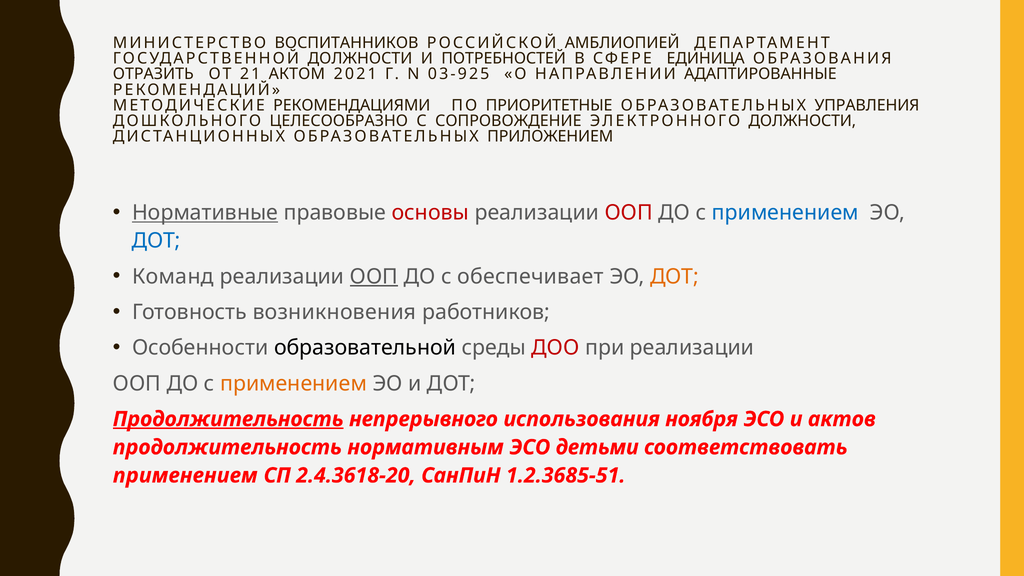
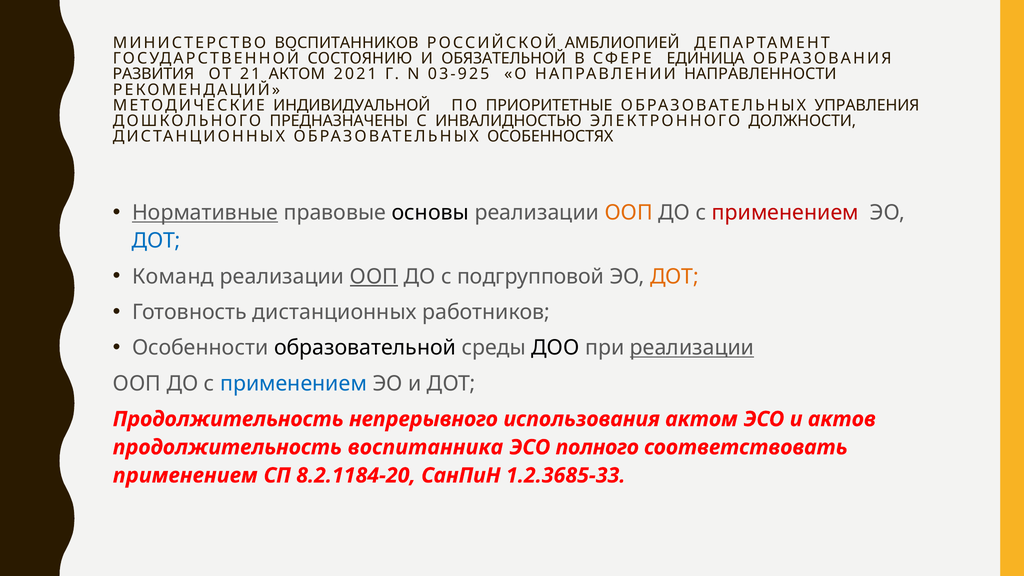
ГОСУДАРСТВЕННОЙ ДОЛЖНОСТИ: ДОЛЖНОСТИ -> СОСТОЯНИЮ (360, 59)
ПОТРЕБНОСТЕЙ: ПОТРЕБНОСТЕЙ -> ОБЯЗАТЕЛЬНОЙ (504, 59)
ОТРАЗИТЬ: ОТРАЗИТЬ -> РАЗВИТИЯ (153, 74)
АДАПТИРОВАННЫЕ: АДАПТИРОВАННЫЕ -> НАПРАВЛЕННОСТИ (760, 74)
РЕКОМЕНДАЦИЯМИ: РЕКОМЕНДАЦИЯМИ -> ИНДИВИДУАЛЬНОЙ (352, 105)
ЦЕЛЕСООБРАЗНО: ЦЕЛЕСООБРАЗНО -> ПРЕДНАЗНАЧЕНЫ (339, 121)
СОПРОВОЖДЕНИЕ: СОПРОВОЖДЕНИЕ -> ИНВАЛИДНОСТЬЮ (508, 121)
ПРИЛОЖЕНИЕМ: ПРИЛОЖЕНИЕМ -> ОСОБЕННОСТЯХ (550, 136)
основы colour: red -> black (430, 213)
ООП colour: red -> orange (629, 213)
применением colour: blue -> red (785, 213)
обеспечивает: обеспечивает -> подгрупповой (531, 277)
Готовность возникновения: возникновения -> дистанционных (335, 312)
ДОО colour: red -> black (555, 348)
реализации underline: none -> present (692, 348)
применением colour: orange -> blue (293, 383)
Продолжительность underline: present -> none (228, 419)
использования ноября: ноября -> актом (702, 419)
нормативным: нормативным -> воспитанника (425, 447)
детьми: детьми -> полного (597, 447)
2.4.3618-20: 2.4.3618-20 -> 8.2.1184-20 (356, 475)
1.2.3685-51: 1.2.3685-51 -> 1.2.3685-33 (566, 475)
